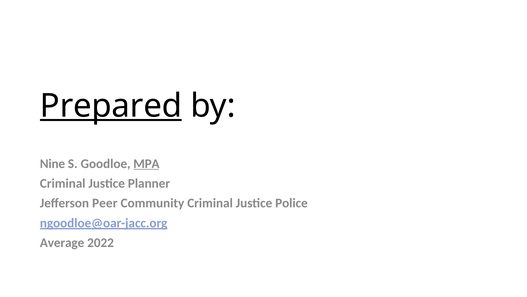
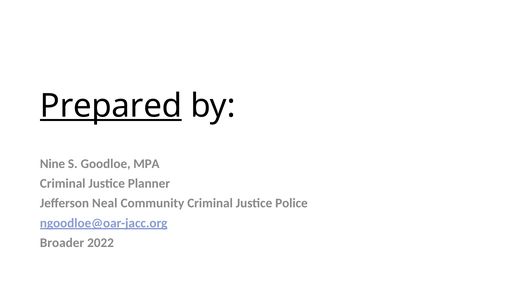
MPA underline: present -> none (146, 163)
Peer: Peer -> Neal (105, 203)
Average: Average -> Broader (62, 242)
